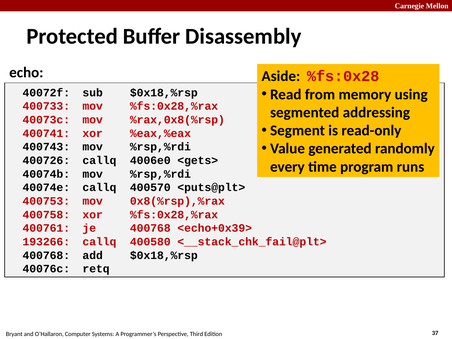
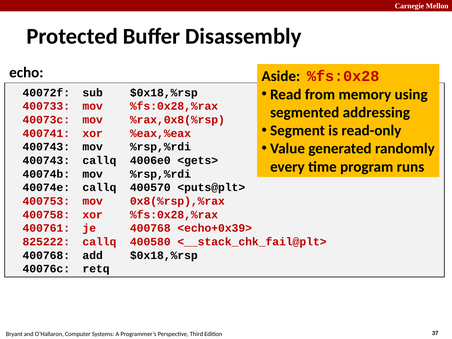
400726: 400726 -> 400743 (46, 160)
193266: 193266 -> 825222 (46, 242)
